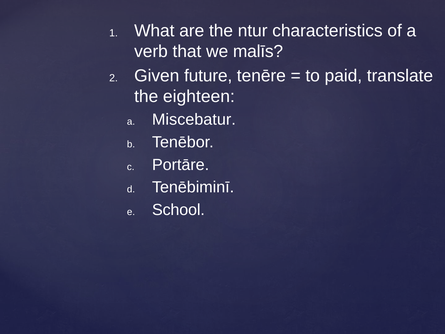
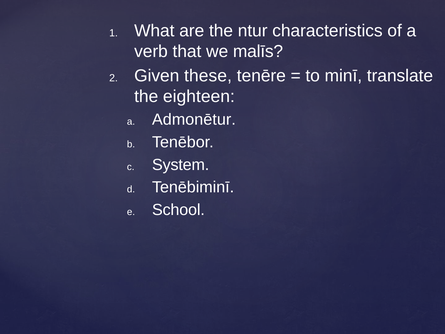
future: future -> these (208, 76)
paid: paid -> minī (343, 76)
Miscebatur: Miscebatur -> Admonētur (194, 120)
Portāre: Portāre -> System (181, 165)
